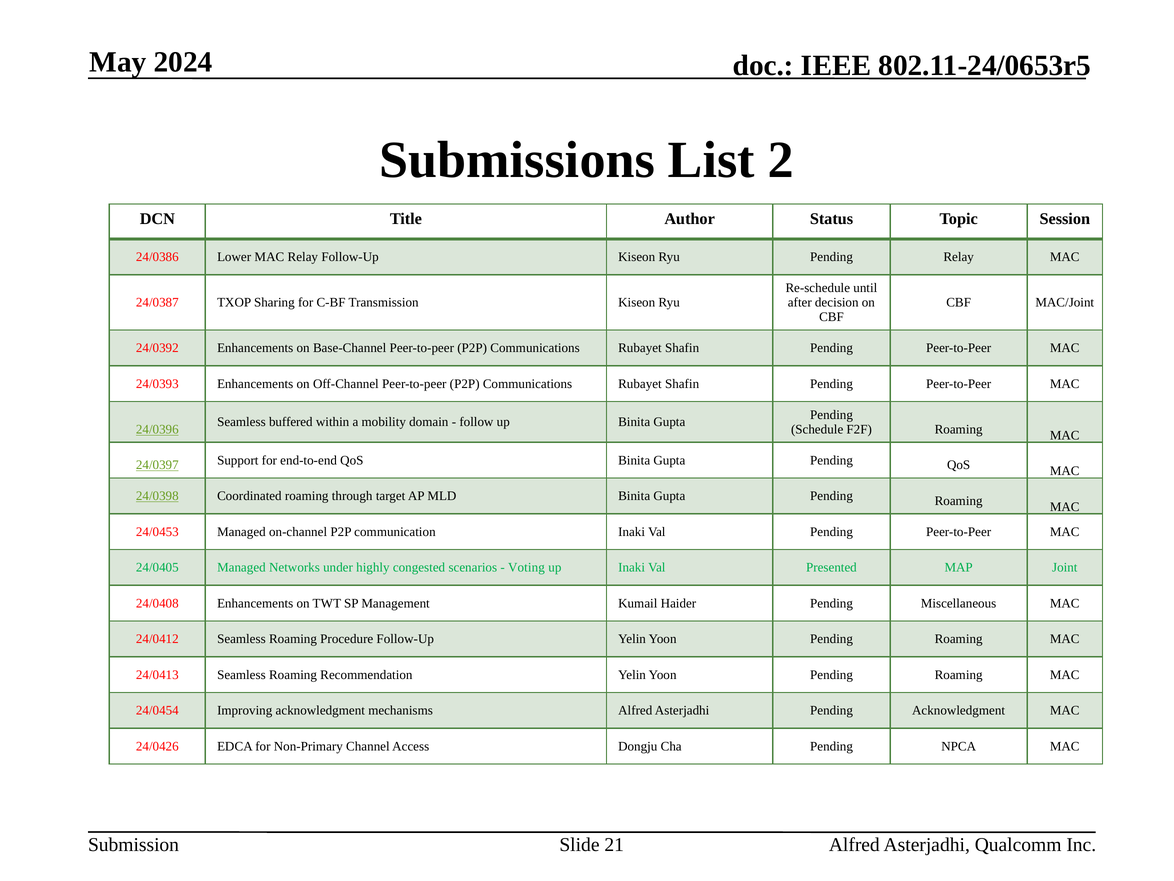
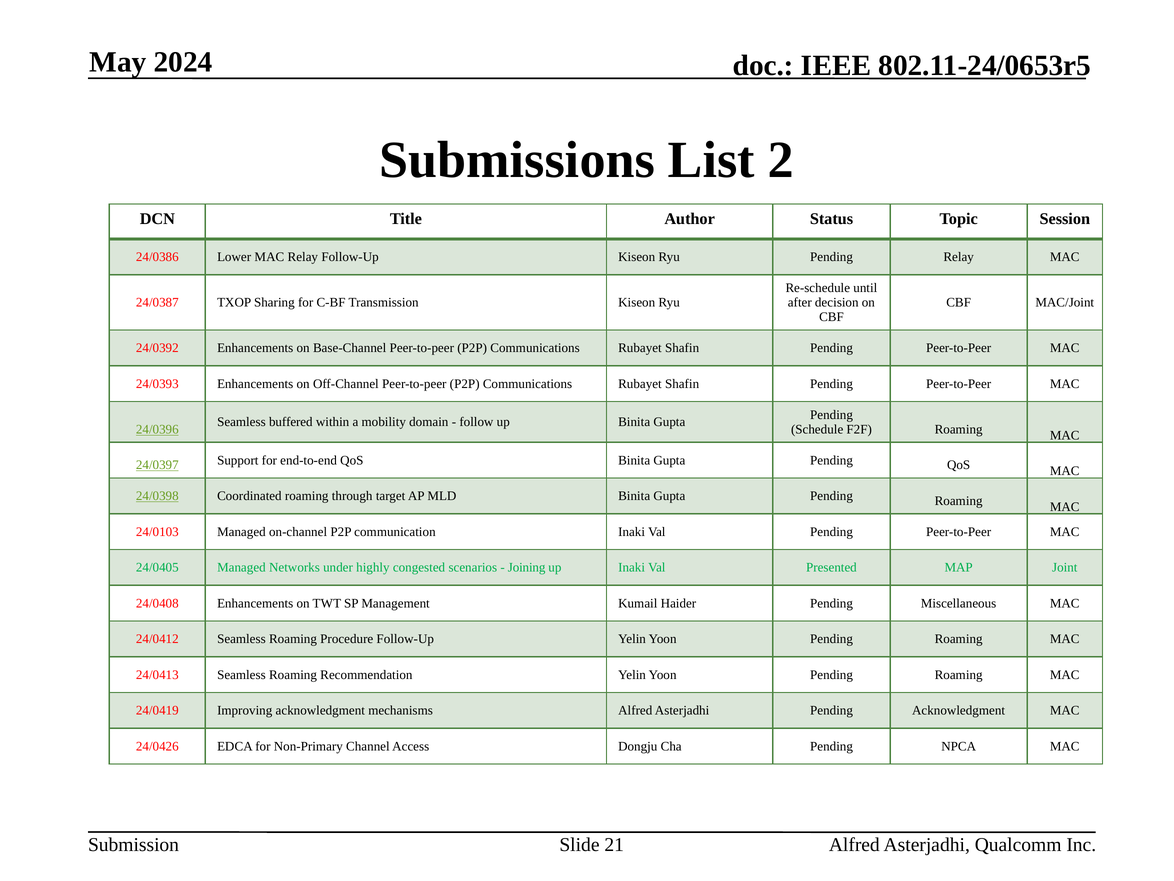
24/0453: 24/0453 -> 24/0103 (157, 532)
Voting: Voting -> Joining (527, 567)
24/0454: 24/0454 -> 24/0419 (157, 710)
